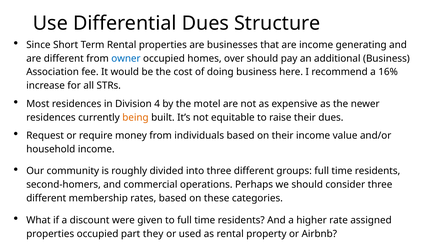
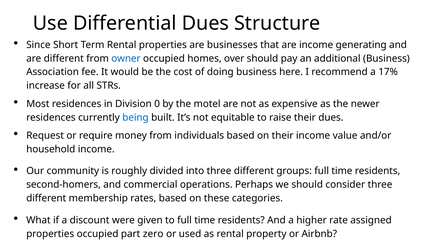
16%: 16% -> 17% (388, 72)
4: 4 -> 0 (157, 104)
being colour: orange -> blue (135, 117)
they: they -> zero (153, 233)
